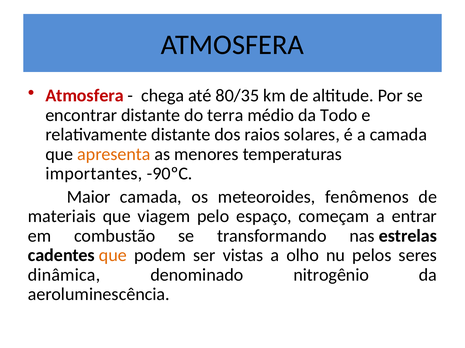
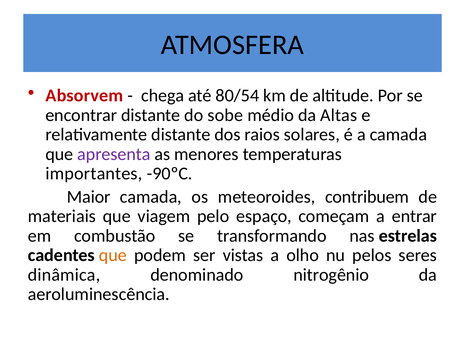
Atmosfera: Atmosfera -> Absorvem (84, 96)
80/35: 80/35 -> 80/54 (237, 96)
terra: terra -> sobe (225, 115)
Todo: Todo -> Altas (339, 115)
apresenta colour: orange -> purple (114, 154)
fenômenos: fenômenos -> contribuem (367, 197)
